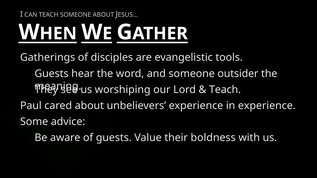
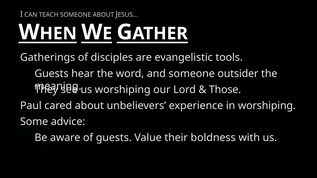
Teach: Teach -> Those (225, 90)
in experience: experience -> worshiping (267, 106)
